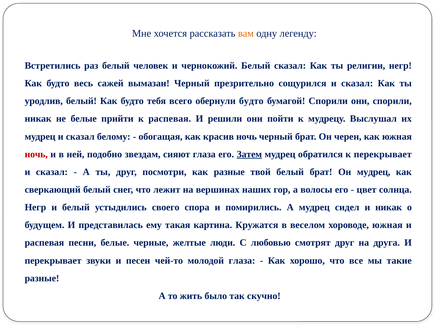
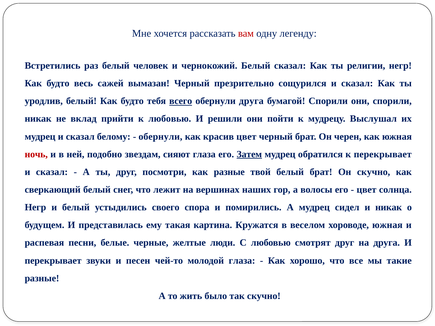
вам colour: orange -> red (246, 33)
всего underline: none -> present (181, 101)
обернули будто: будто -> друга (251, 101)
не белые: белые -> вклад (84, 119)
к распевая: распевая -> любовью (170, 119)
обогащая: обогащая -> обернули (160, 137)
красив ночь: ночь -> цвет (246, 137)
Он мудрец: мудрец -> скучно (374, 172)
